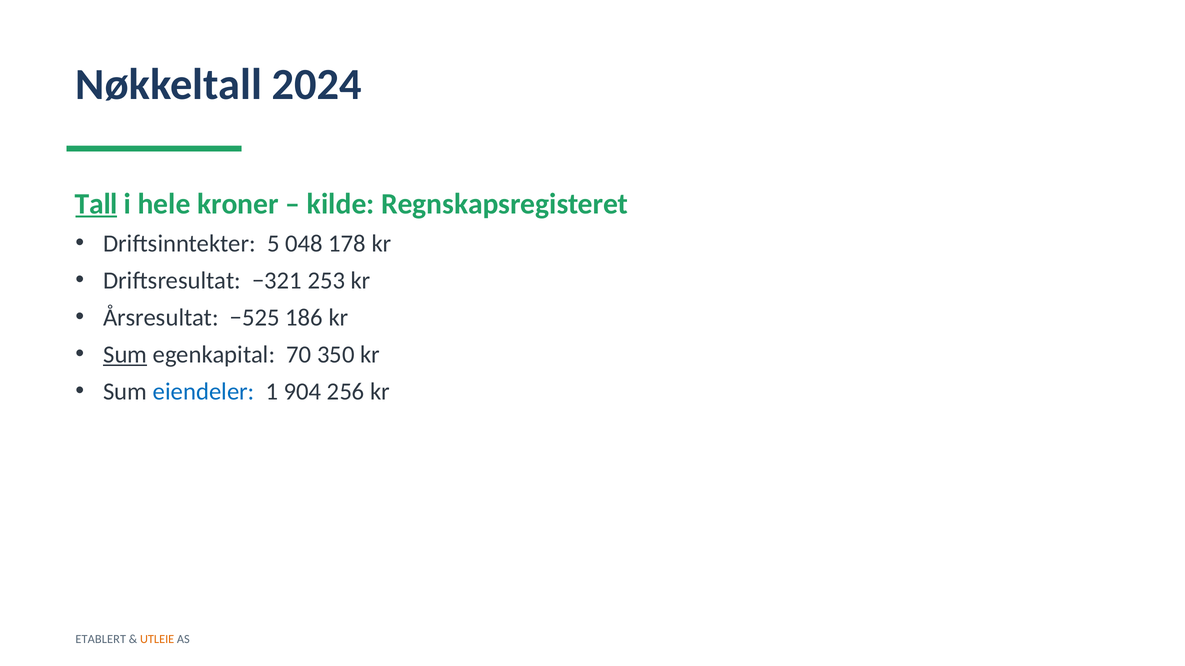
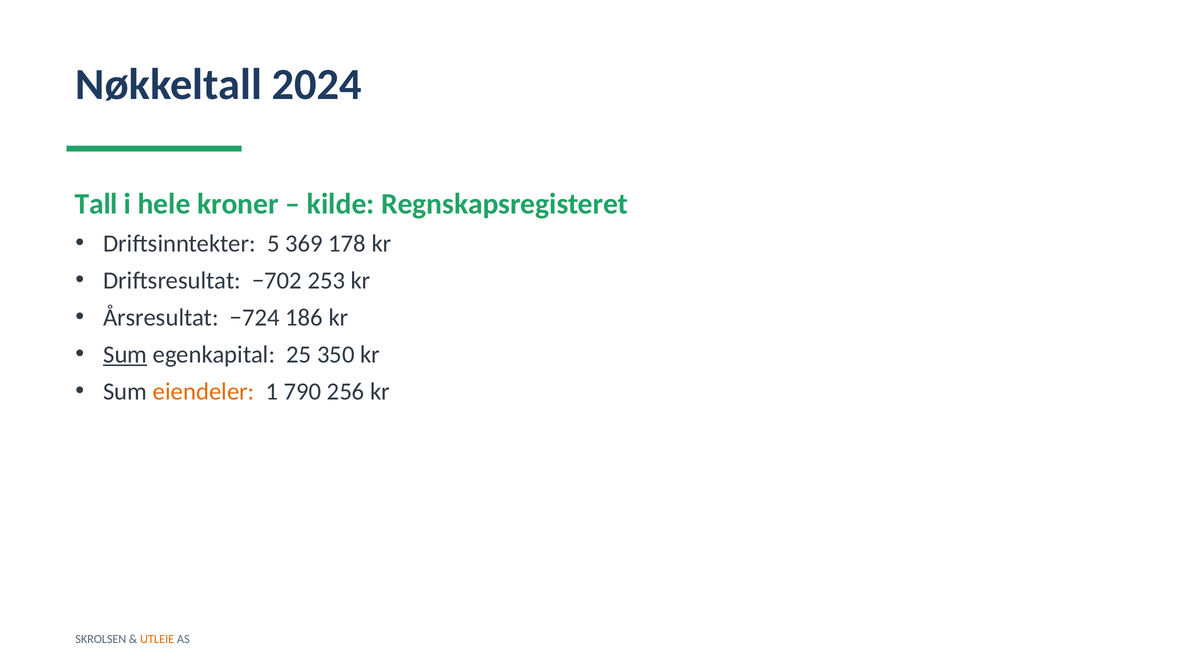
Tall underline: present -> none (96, 204)
048: 048 -> 369 (304, 244)
−321: −321 -> −702 (277, 281)
−525: −525 -> −724 (255, 318)
70: 70 -> 25 (299, 355)
eiendeler colour: blue -> orange (204, 392)
904: 904 -> 790 (303, 392)
ETABLERT: ETABLERT -> SKROLSEN (101, 640)
